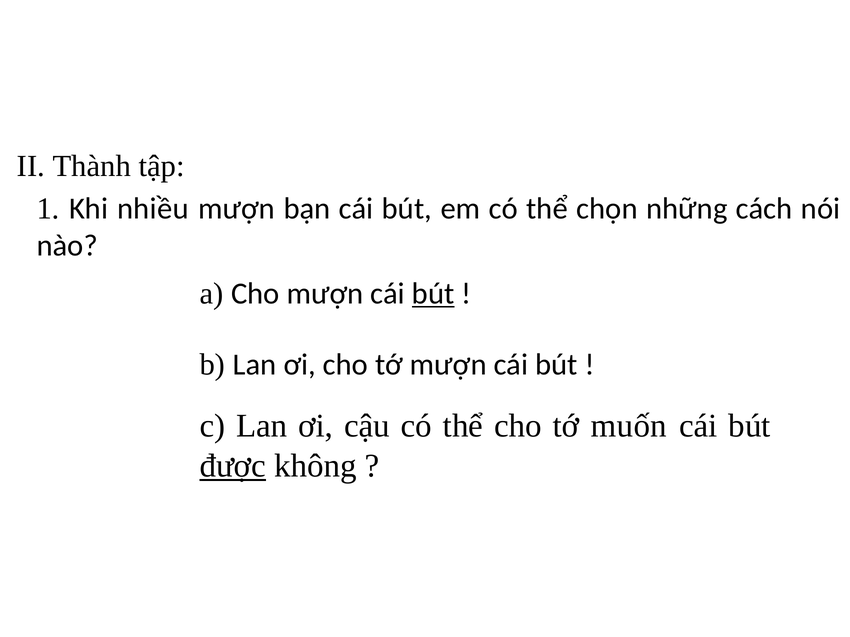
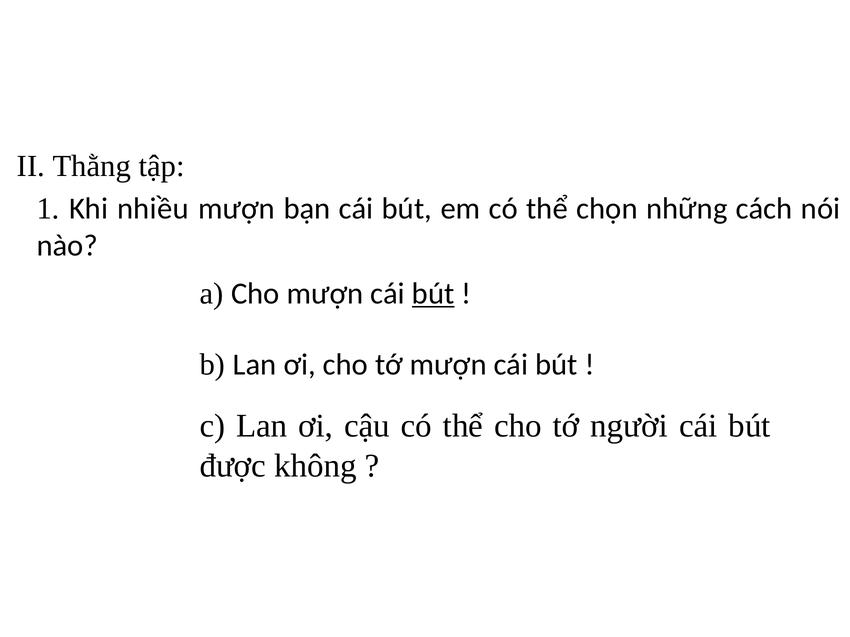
Thành: Thành -> Thằng (92, 166)
muốn: muốn -> người (629, 426)
được underline: present -> none (233, 466)
